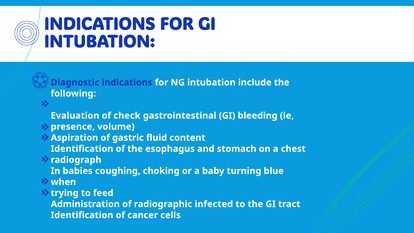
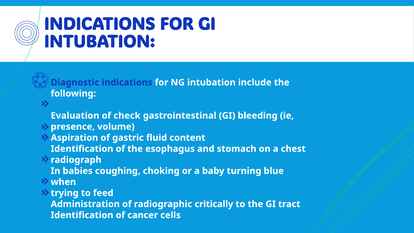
infected: infected -> critically (214, 204)
